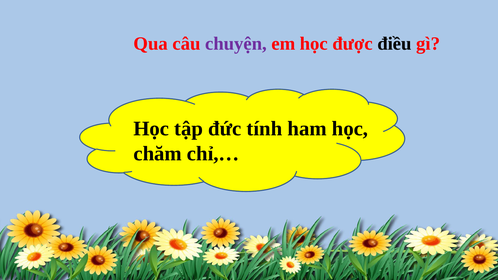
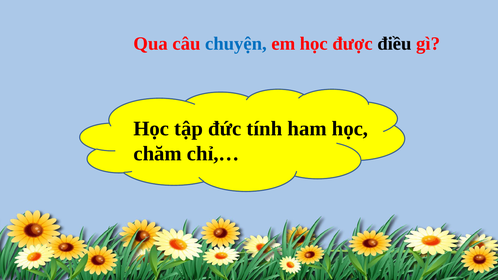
chuyện colour: purple -> blue (236, 44)
